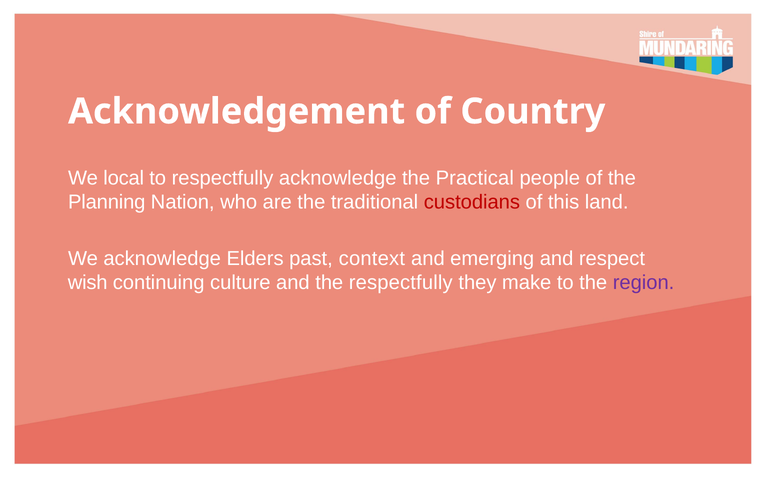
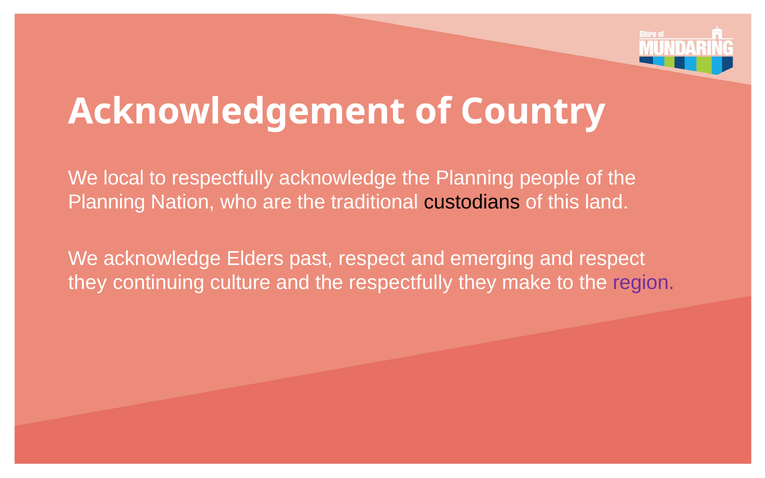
acknowledge the Practical: Practical -> Planning (475, 178)
custodians colour: red -> black (472, 202)
past context: context -> respect (372, 259)
wish: wish -> they (88, 283)
